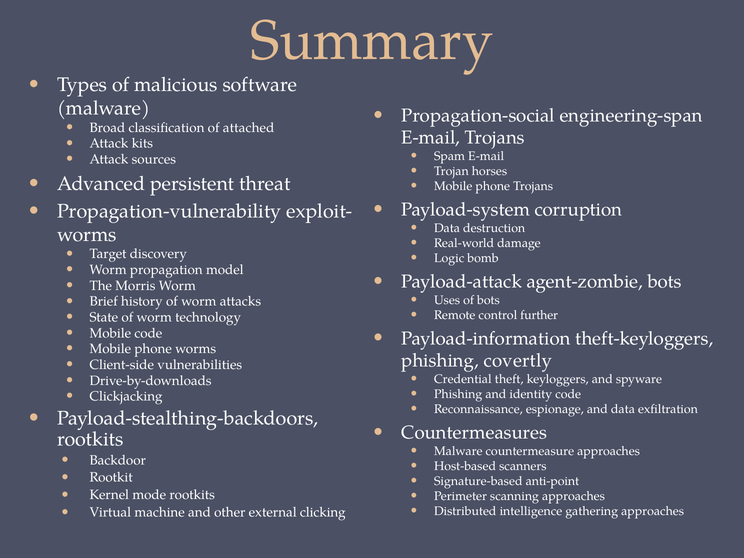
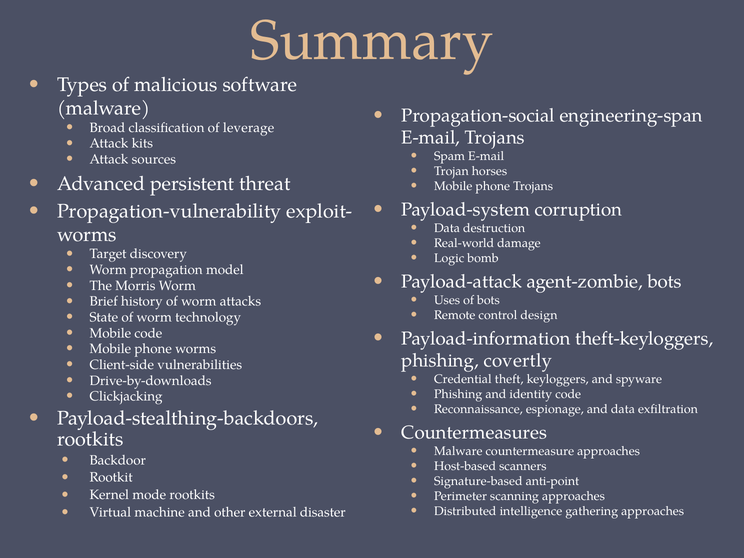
attached: attached -> leverage (249, 128)
further: further -> design (539, 315)
clicking: clicking -> disaster (323, 512)
